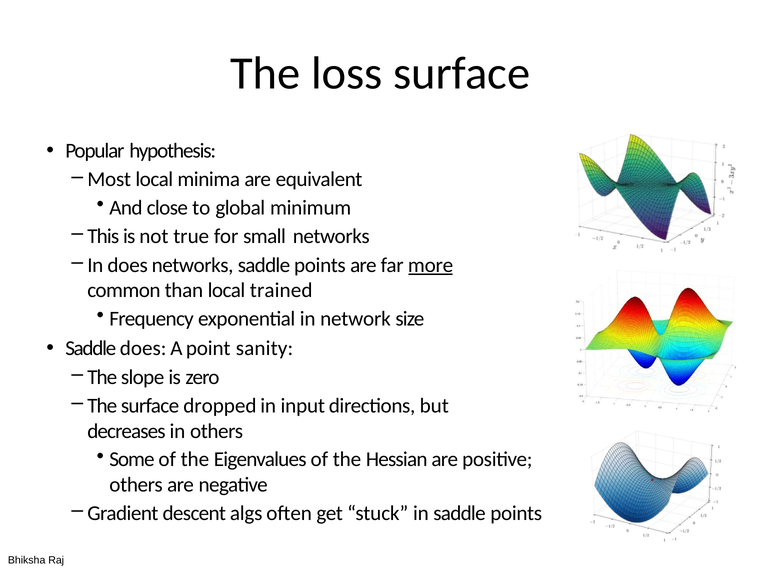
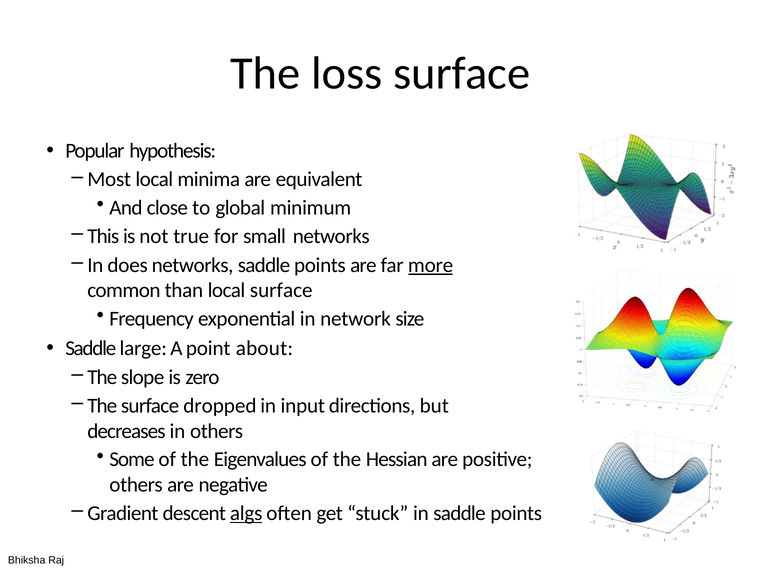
local trained: trained -> surface (281, 291)
Saddle does: does -> large (143, 349)
sanity: sanity -> about (264, 349)
algs underline: none -> present (246, 514)
